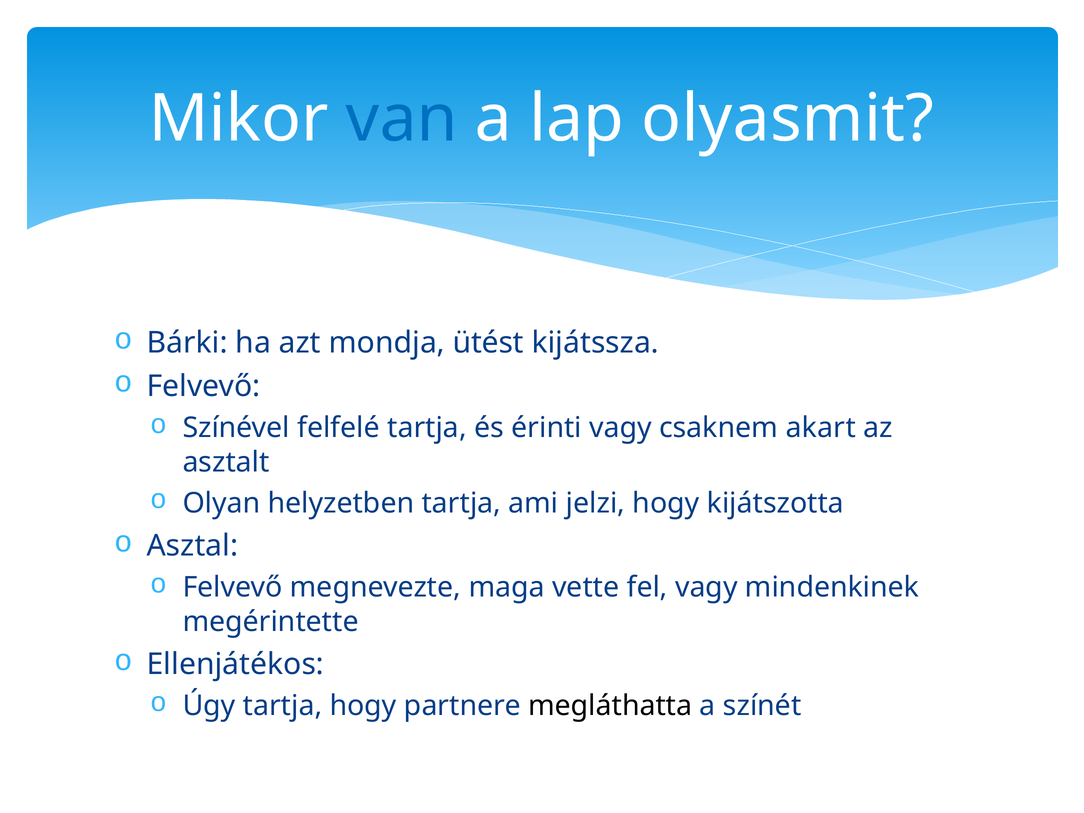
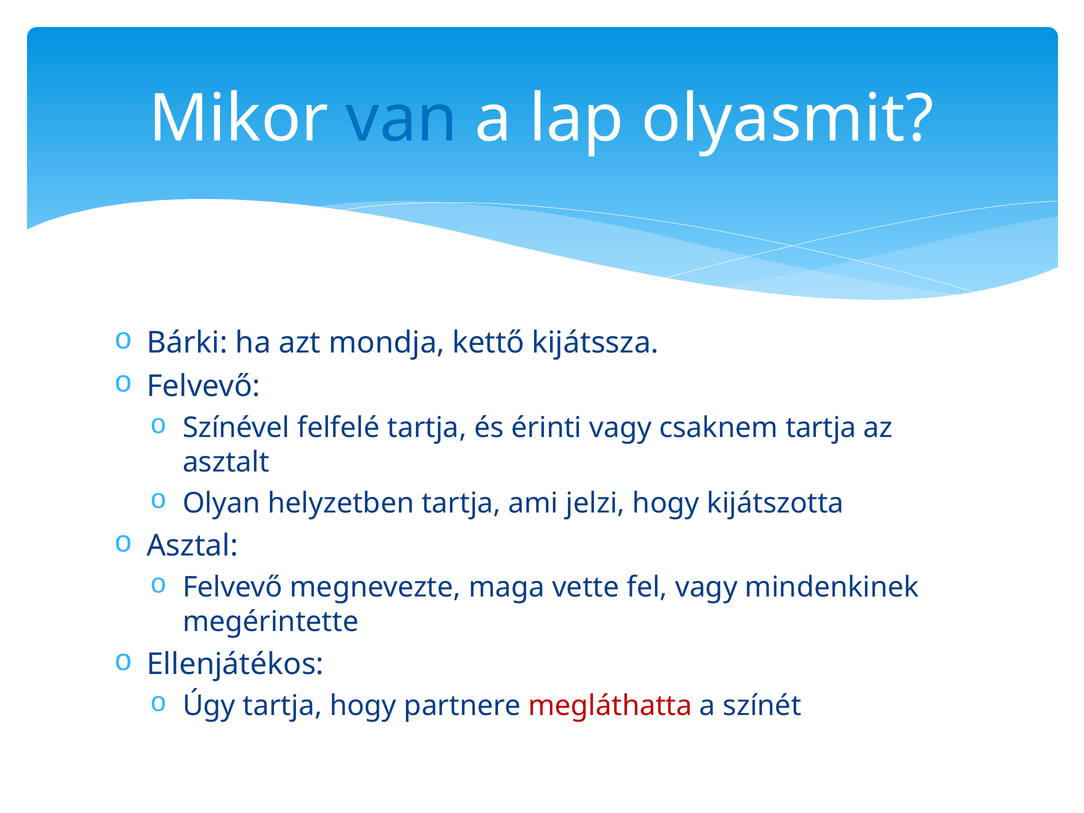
ütést: ütést -> kettő (488, 343)
csaknem akart: akart -> tartja (821, 428)
megláthatta colour: black -> red (610, 706)
